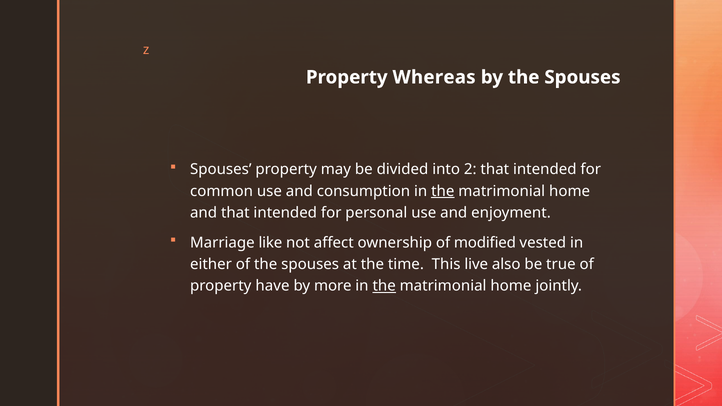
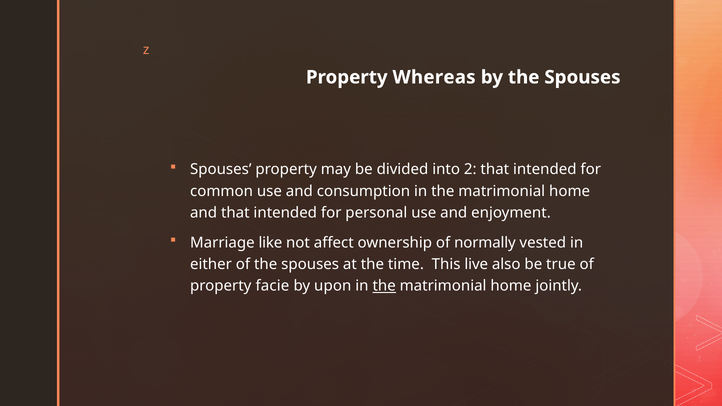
the underline: present -> none (443, 191)
modified: modified -> normally (485, 243)
have: have -> facie (272, 286)
more: more -> upon (333, 286)
